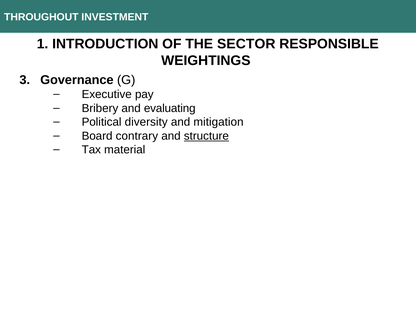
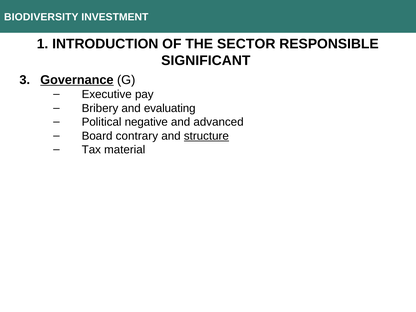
THROUGHOUT: THROUGHOUT -> BIODIVERSITY (41, 17)
WEIGHTINGS: WEIGHTINGS -> SIGNIFICANT (206, 61)
Governance underline: none -> present (77, 80)
diversity: diversity -> negative (146, 122)
mitigation: mitigation -> advanced (219, 122)
